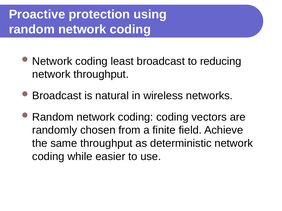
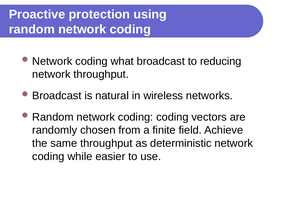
least: least -> what (122, 61)
